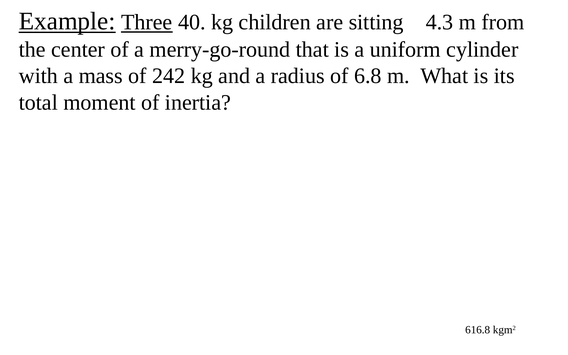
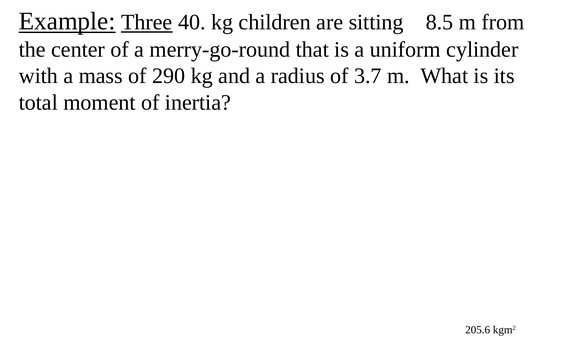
4.3: 4.3 -> 8.5 (439, 22)
242: 242 -> 290 (169, 76)
6.8: 6.8 -> 3.7 (368, 76)
616.8: 616.8 -> 205.6 (478, 330)
